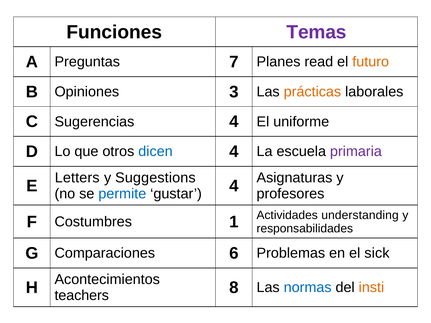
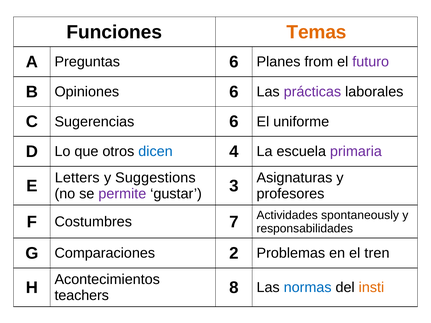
Temas colour: purple -> orange (317, 32)
Preguntas 7: 7 -> 6 (234, 62)
read: read -> from (319, 62)
futuro colour: orange -> purple (371, 62)
Opiniones 3: 3 -> 6 (234, 92)
prácticas colour: orange -> purple (312, 92)
Sugerencias 4: 4 -> 6 (234, 122)
permite colour: blue -> purple (122, 194)
gustar 4: 4 -> 3 (234, 186)
1: 1 -> 7 (234, 222)
understanding: understanding -> spontaneously (360, 215)
6: 6 -> 2 (234, 253)
sick: sick -> tren (377, 253)
